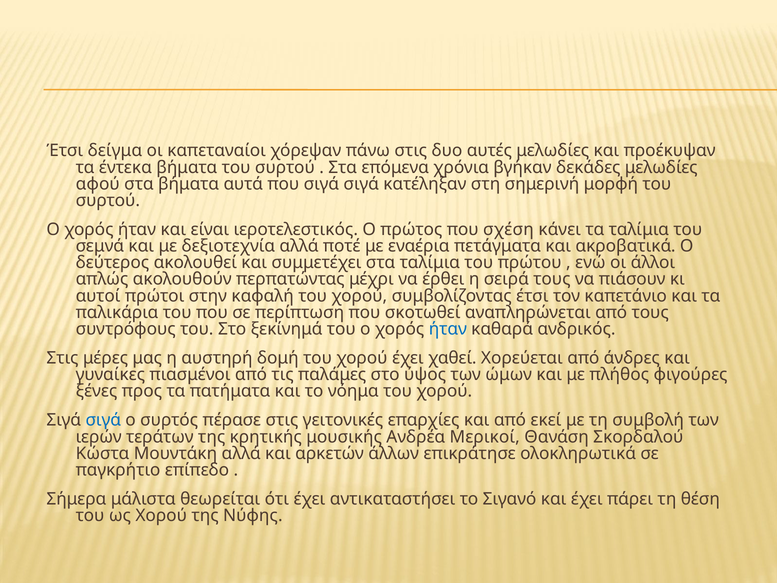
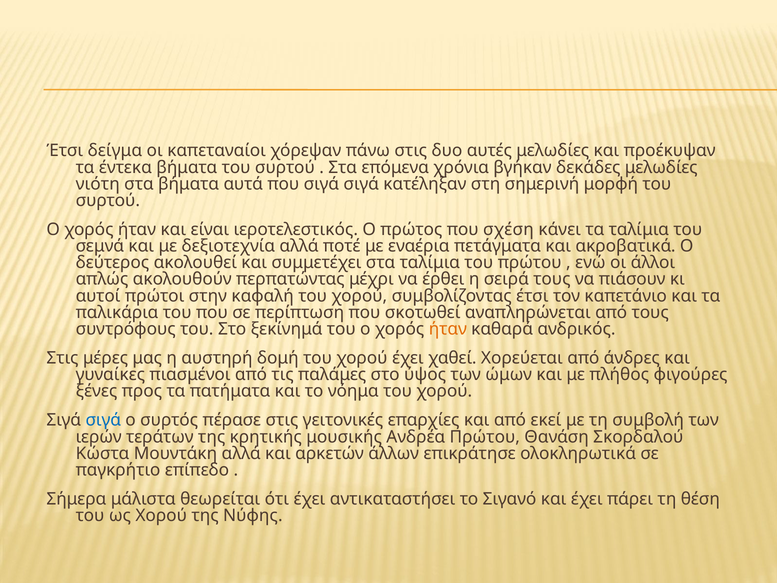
αφού: αφού -> νιότη (98, 184)
ήταν colour: blue -> orange (448, 329)
Ανδρέα Μερικοί: Μερικοί -> Πρώτου (485, 437)
